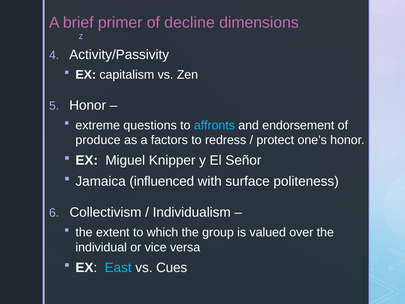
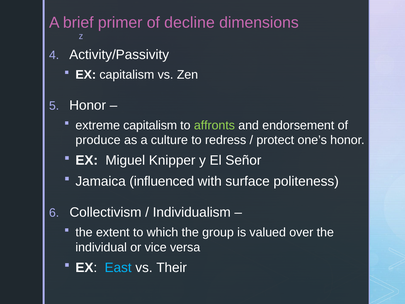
extreme questions: questions -> capitalism (150, 125)
affronts colour: light blue -> light green (214, 125)
factors: factors -> culture (169, 140)
Cues: Cues -> Their (172, 267)
